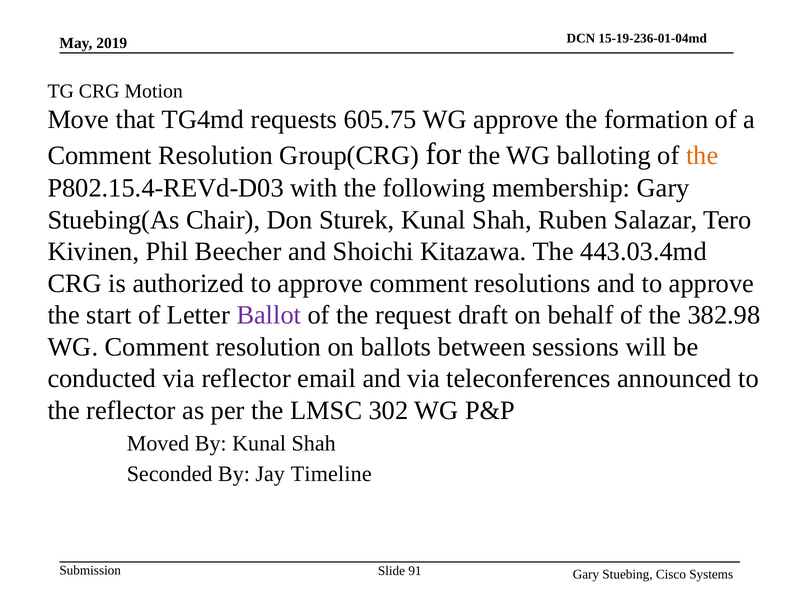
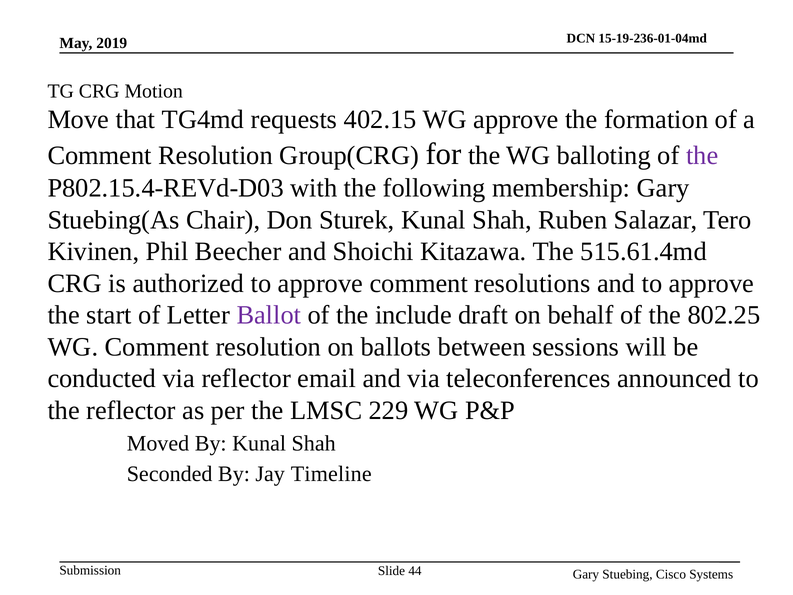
605.75: 605.75 -> 402.15 (380, 119)
the colour: orange -> purple (702, 156)
443.03.4md: 443.03.4md -> 515.61.4md (644, 252)
request: request -> include (413, 315)
382.98: 382.98 -> 802.25 (724, 315)
302: 302 -> 229 (389, 410)
91: 91 -> 44 (415, 570)
